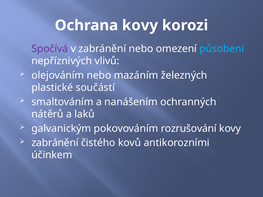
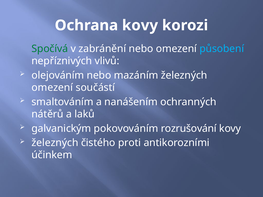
Spočívá colour: purple -> green (50, 49)
plastické: plastické -> omezení (52, 88)
zabránění: zabránění -> železných (55, 143)
kovů: kovů -> proti (129, 143)
